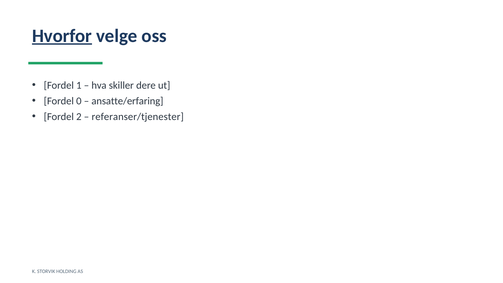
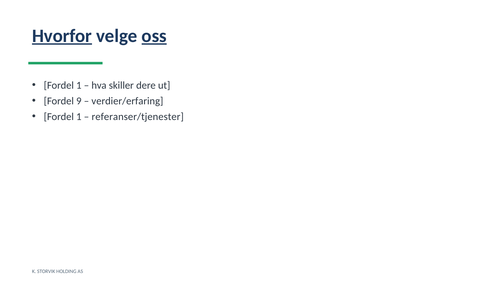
oss underline: none -> present (154, 36)
0: 0 -> 9 (79, 101)
ansatte/erfaring: ansatte/erfaring -> verdier/erfaring (127, 101)
2: 2 -> 1 (79, 117)
